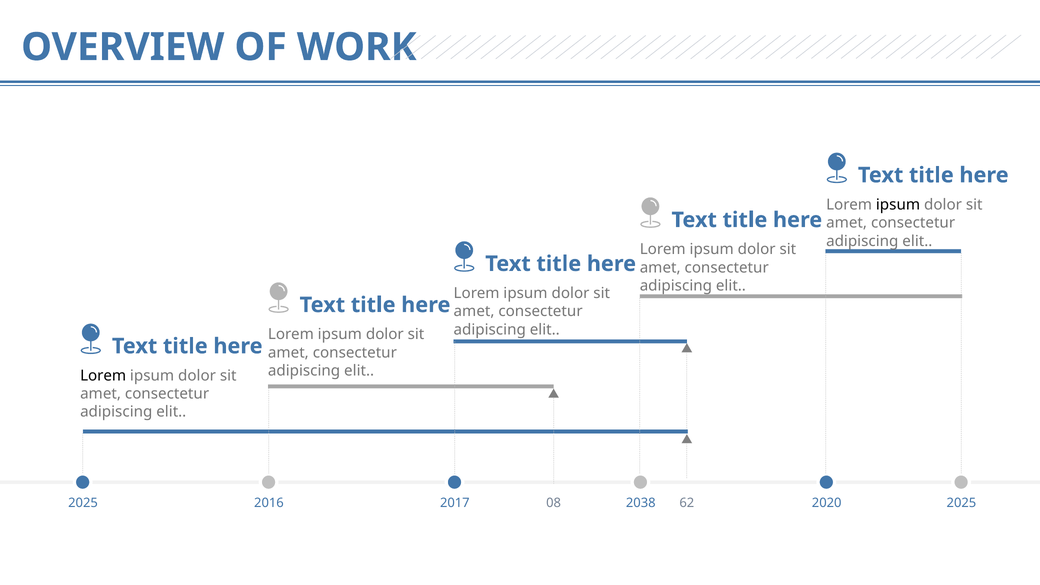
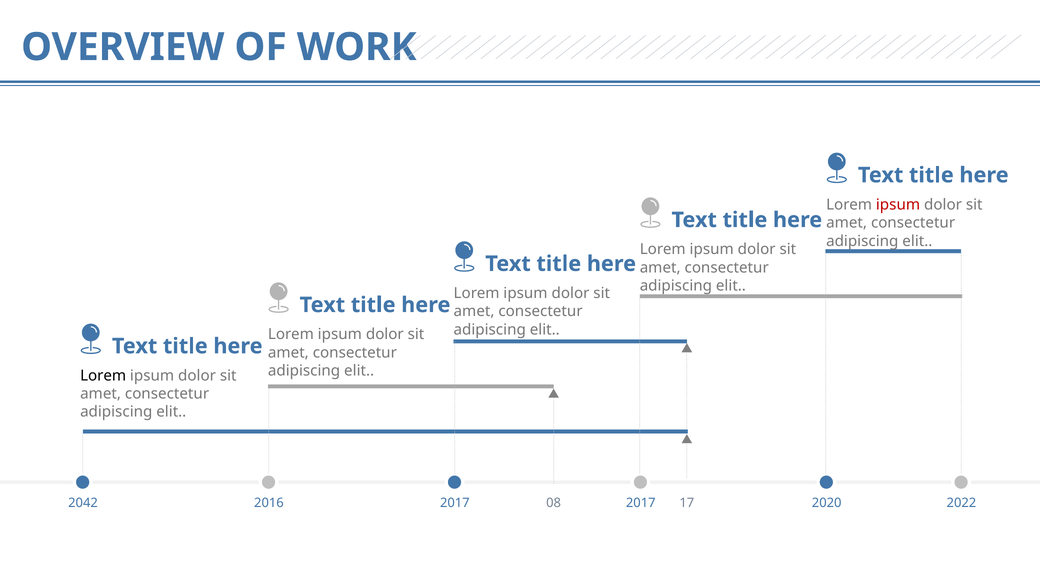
ipsum colour: black -> red (898, 205)
2025: 2025 -> 2042 (83, 503)
2017 2038: 2038 -> 2017 (641, 503)
62: 62 -> 17 (687, 503)
2020 2025: 2025 -> 2022 (961, 503)
